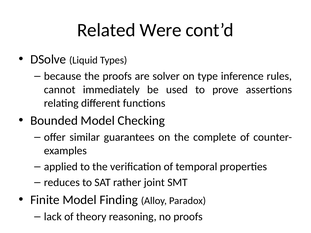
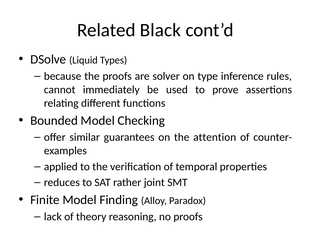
Were: Were -> Black (160, 30)
complete: complete -> attention (215, 137)
